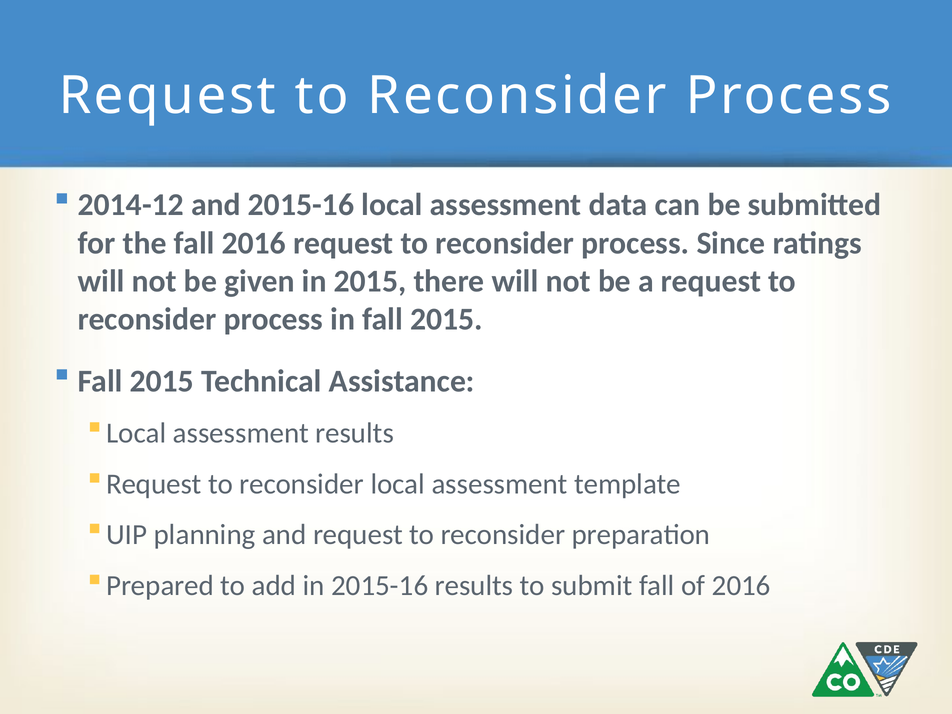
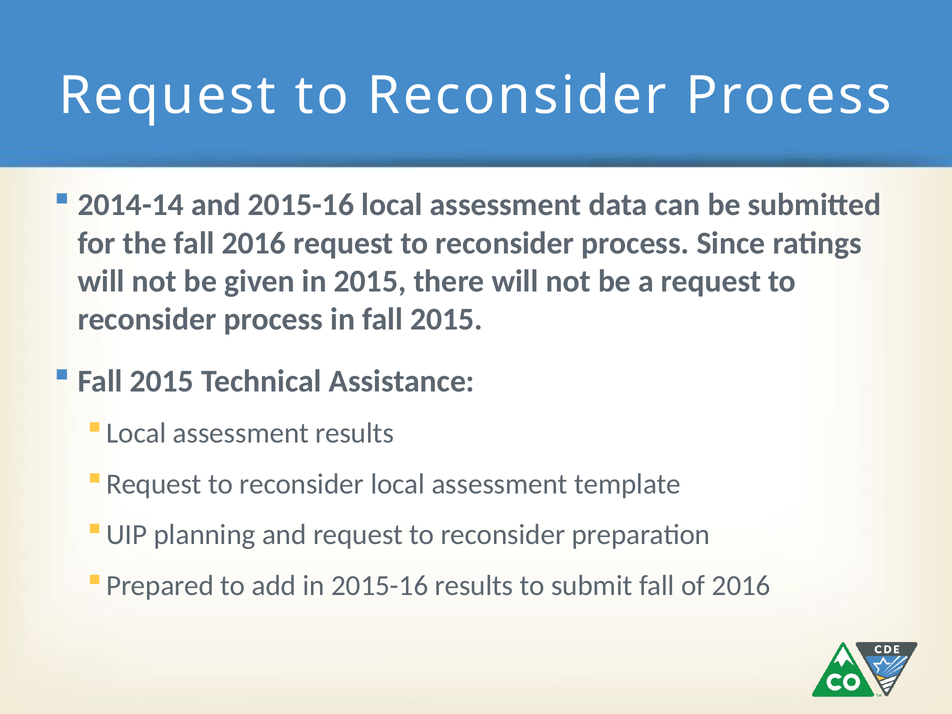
2014-12: 2014-12 -> 2014-14 (131, 205)
